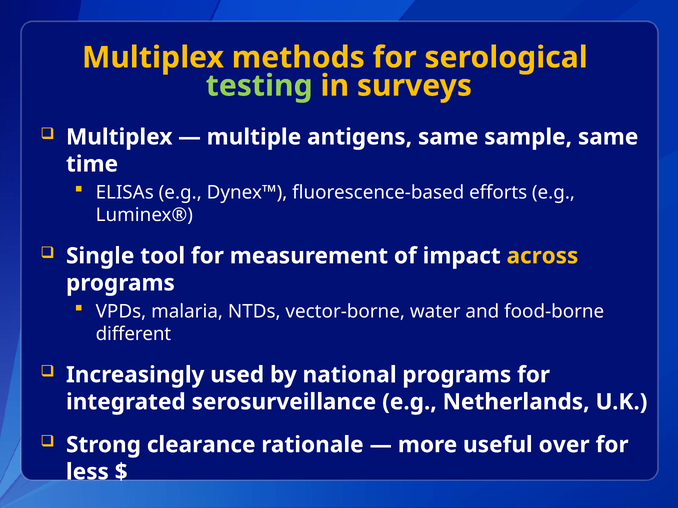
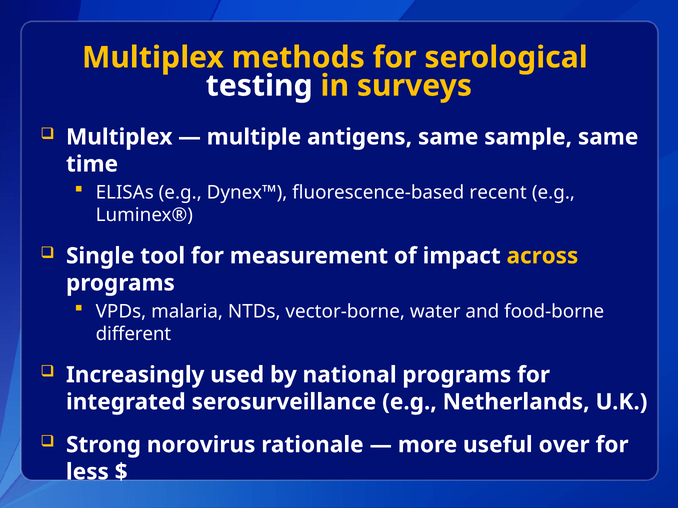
testing colour: light green -> white (259, 86)
efforts: efforts -> recent (498, 193)
clearance: clearance -> norovirus (201, 445)
